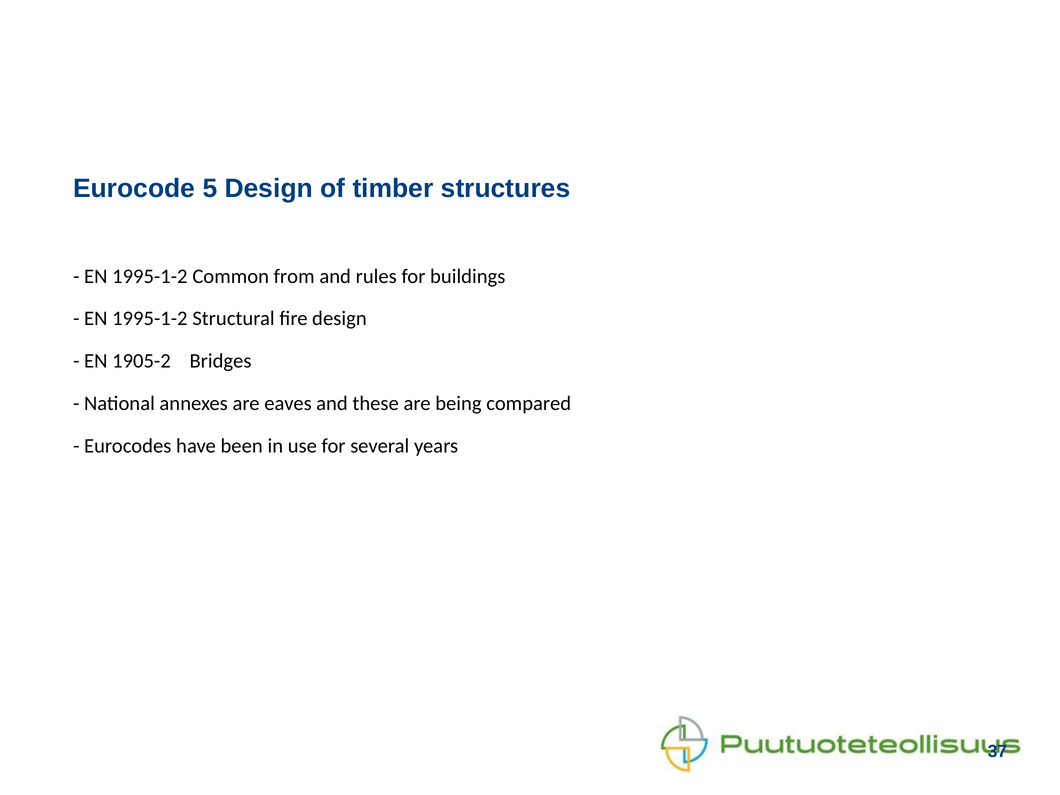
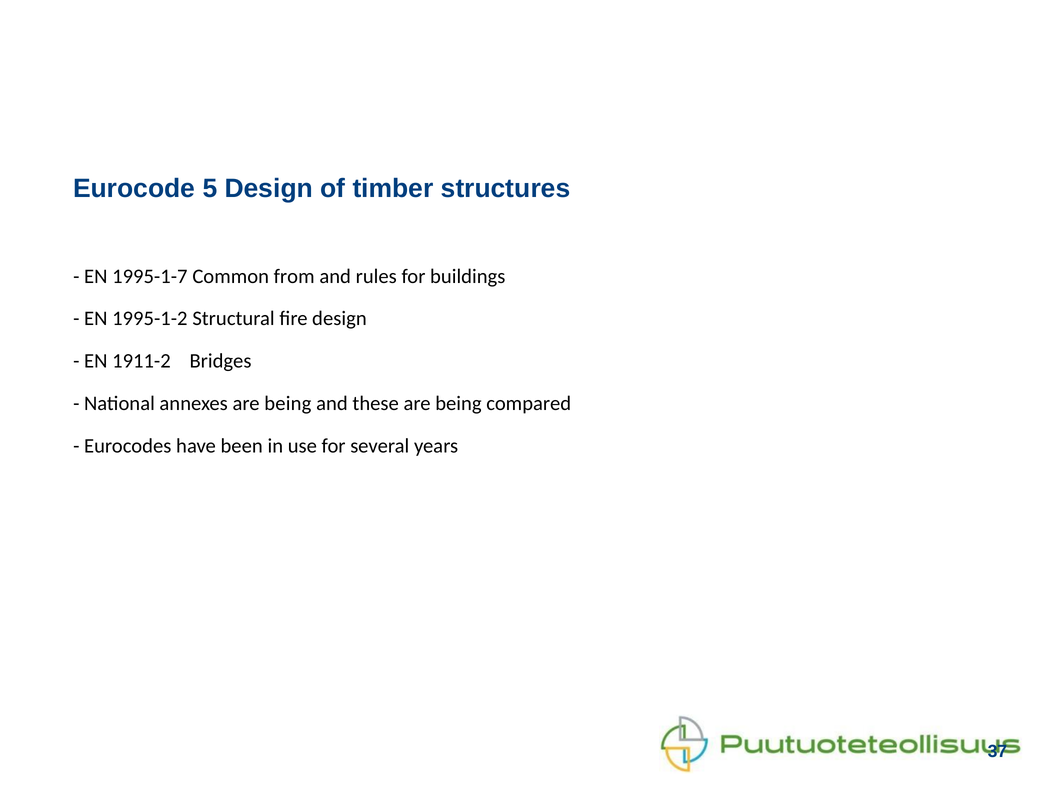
1995-1-2: 1995-1-2 -> 1995-1-7 (150, 276)
1905-2: 1905-2 -> 1911-2 (141, 361)
annexes are eaves: eaves -> being (288, 403)
